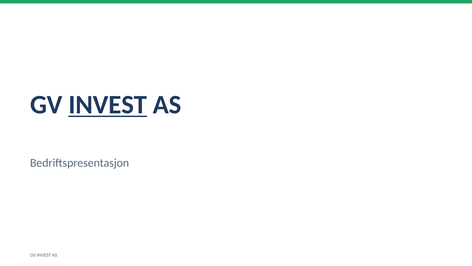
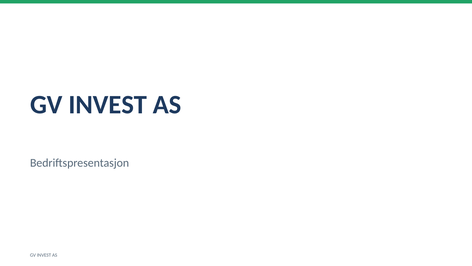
INVEST underline: present -> none (108, 105)
